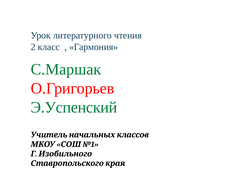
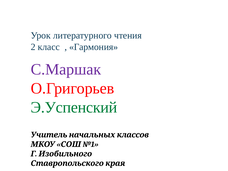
С.Маршак colour: green -> purple (66, 69)
